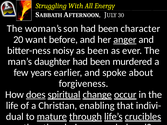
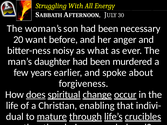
character: character -> necessary (140, 29)
anger underline: present -> none (125, 40)
as been: been -> what (98, 51)
